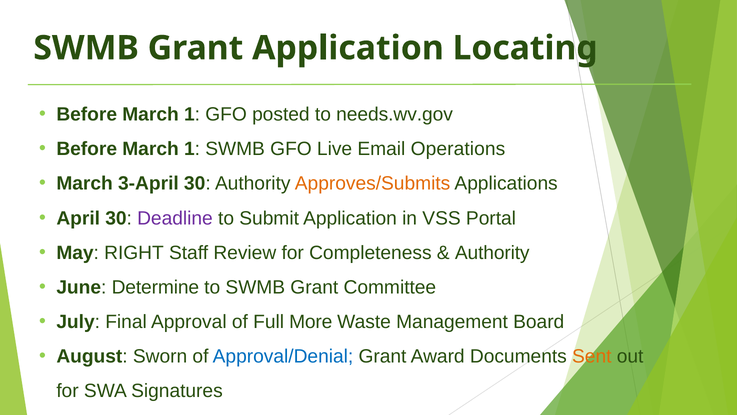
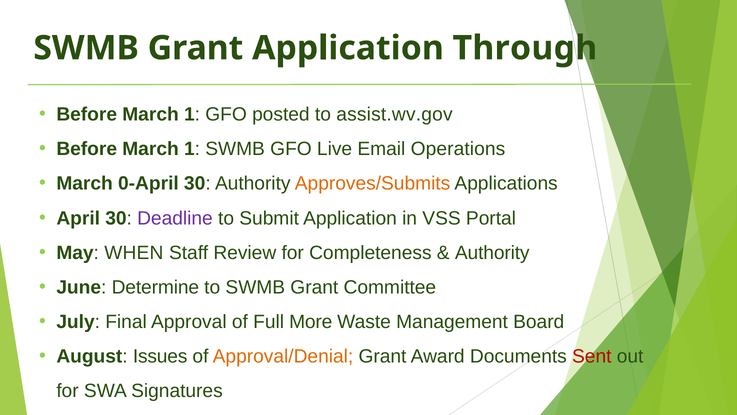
Locating: Locating -> Through (525, 48)
needs.wv.gov: needs.wv.gov -> assist.wv.gov (394, 114)
3-April: 3-April -> 0-April (148, 183)
RIGHT: RIGHT -> WHEN (134, 252)
Sworn: Sworn -> Issues (160, 356)
Approval/Denial colour: blue -> orange (283, 356)
Sent colour: orange -> red (592, 356)
